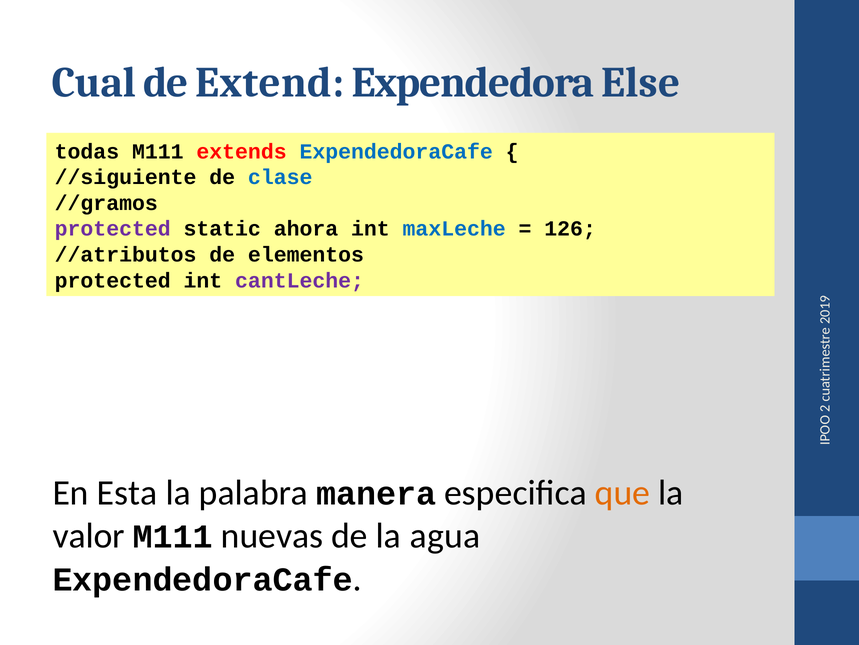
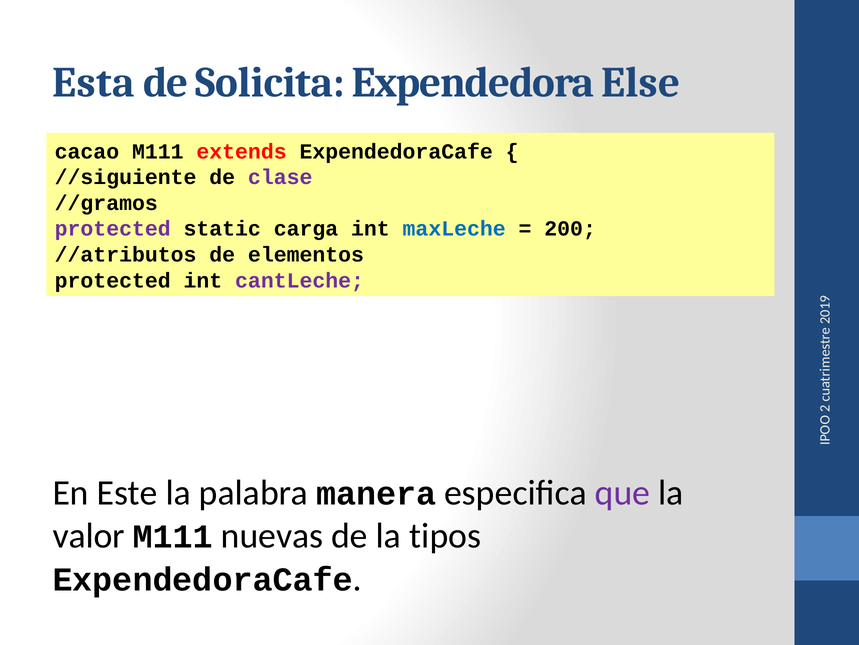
Cual: Cual -> Esta (94, 82)
Extend: Extend -> Solicita (270, 82)
todas: todas -> cacao (87, 151)
ExpendedoraCafe colour: blue -> black (396, 151)
clase colour: blue -> purple (280, 177)
ahora: ahora -> carga (306, 229)
126: 126 -> 200 (570, 229)
Esta: Esta -> Este (127, 492)
que colour: orange -> purple (622, 492)
agua: agua -> tipos (445, 535)
